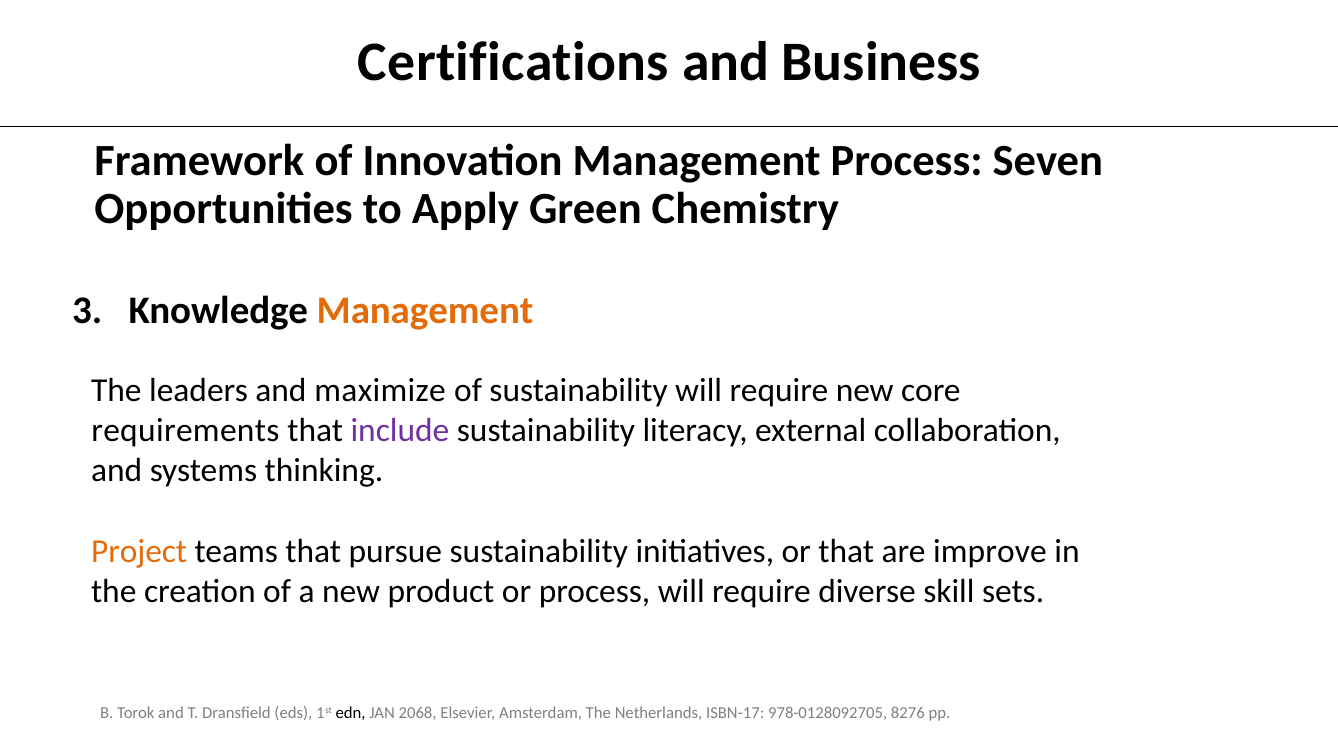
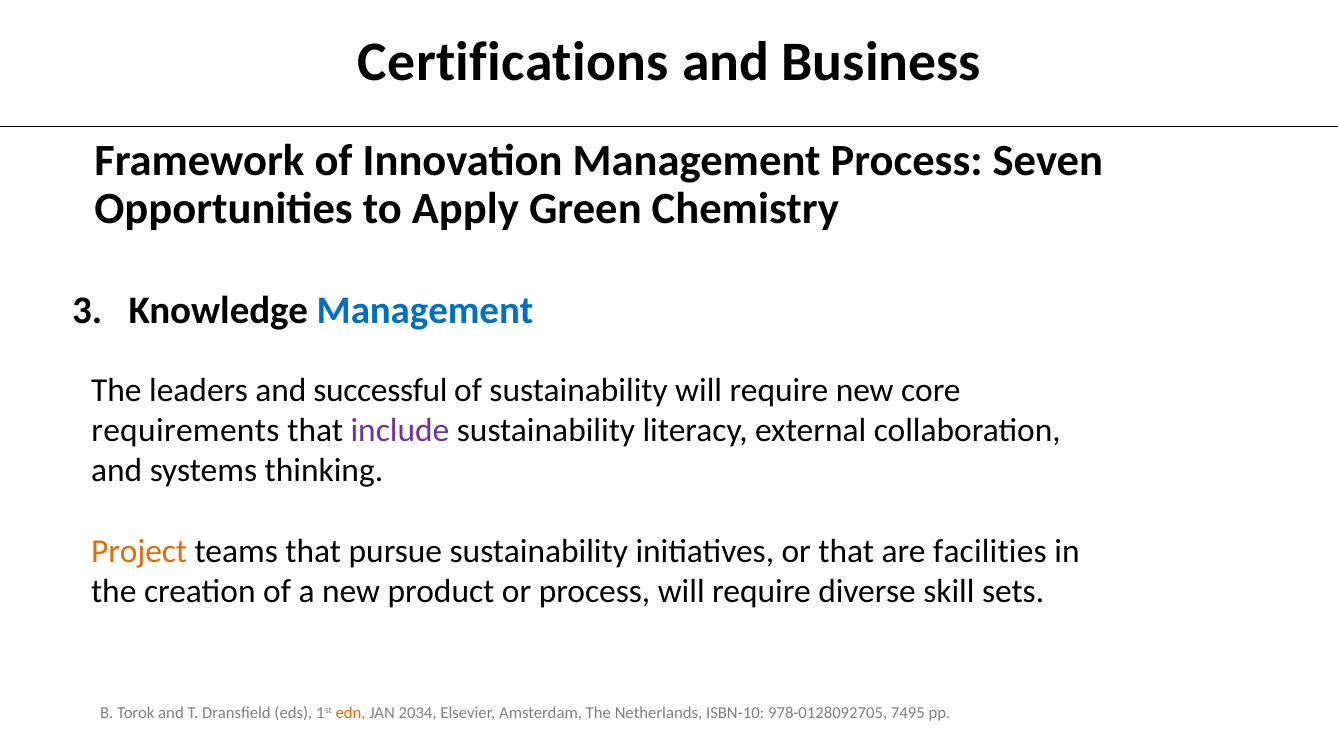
Management colour: orange -> blue (425, 311)
maximize: maximize -> successful (380, 391)
improve: improve -> facilities (990, 552)
edn colour: black -> orange (351, 714)
2068: 2068 -> 2034 (418, 714)
ISBN-17: ISBN-17 -> ISBN-10 (735, 714)
8276: 8276 -> 7495 (908, 714)
